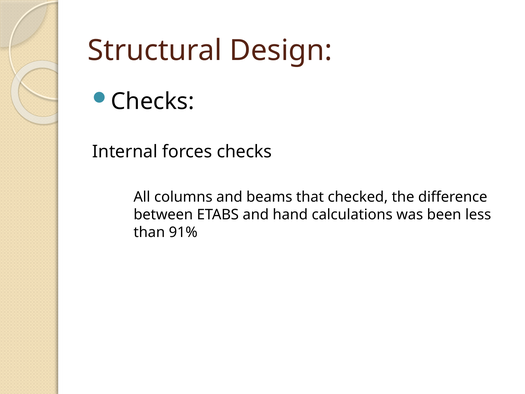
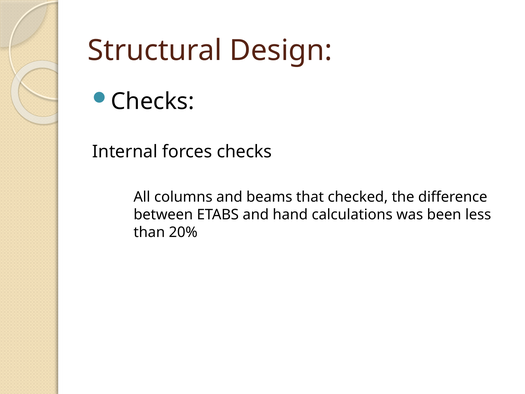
91%: 91% -> 20% (183, 232)
